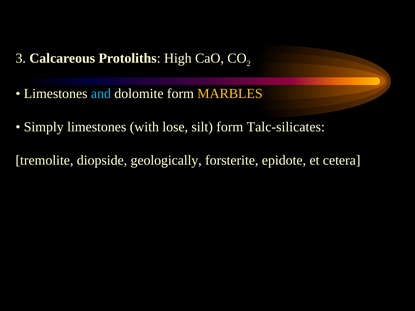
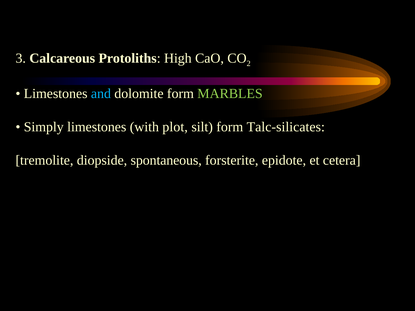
MARBLES colour: yellow -> light green (230, 94)
lose: lose -> plot (175, 127)
geologically: geologically -> spontaneous (166, 160)
